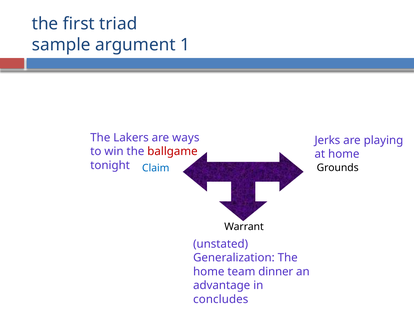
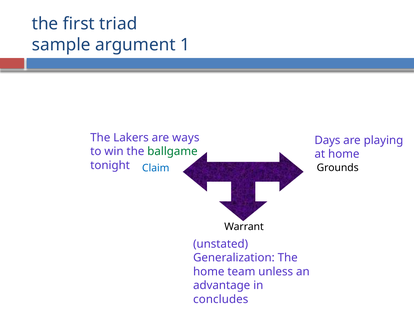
Jerks: Jerks -> Days (327, 140)
ballgame colour: red -> green (172, 151)
dinner: dinner -> unless (276, 271)
